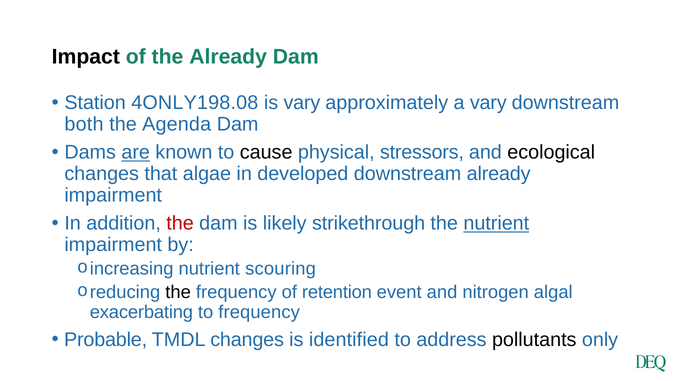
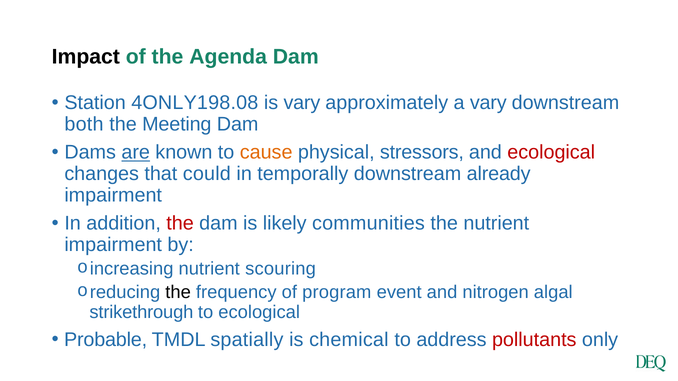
the Already: Already -> Agenda (228, 57)
Agenda: Agenda -> Meeting (177, 124)
cause colour: black -> orange (266, 153)
ecological colour: black -> red (551, 153)
algae: algae -> could (207, 174)
developed: developed -> temporally (303, 174)
strikethrough: strikethrough -> communities (368, 224)
nutrient underline: present -> none (496, 224)
retention: retention -> program (337, 293)
exacerbating: exacerbating -> strikethrough (141, 312)
to frequency: frequency -> ecological (259, 312)
TMDL changes: changes -> spatially (247, 340)
identified: identified -> chemical (349, 340)
pollutants colour: black -> red (534, 340)
